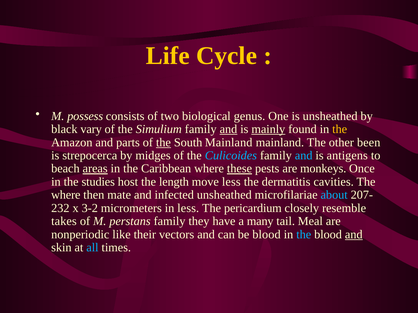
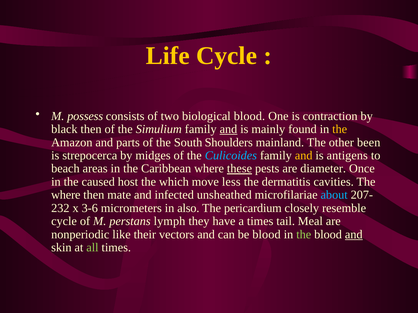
biological genus: genus -> blood (249, 116)
is unsheathed: unsheathed -> contraction (330, 116)
black vary: vary -> then (91, 129)
mainly underline: present -> none (268, 129)
the underline: present -> none (163, 143)
South Mainland: Mainland -> Shoulders (229, 143)
and colour: light blue -> yellow (304, 156)
areas underline: present -> none (95, 169)
monkeys: monkeys -> diameter (323, 169)
studies: studies -> caused (98, 182)
length: length -> which (174, 182)
3-2: 3-2 -> 3-6 (90, 208)
in less: less -> also (188, 208)
takes: takes -> cycle (64, 222)
perstans family: family -> lymph (170, 222)
a many: many -> times (260, 222)
the colour: light blue -> light green (304, 235)
all colour: light blue -> light green (92, 248)
